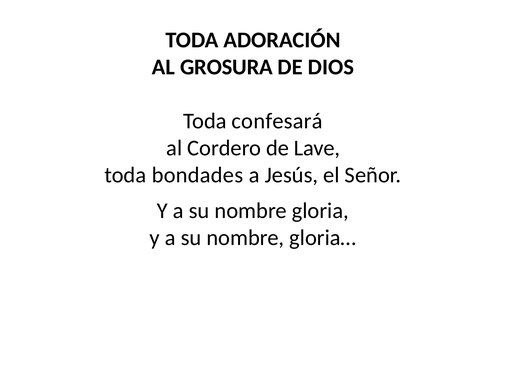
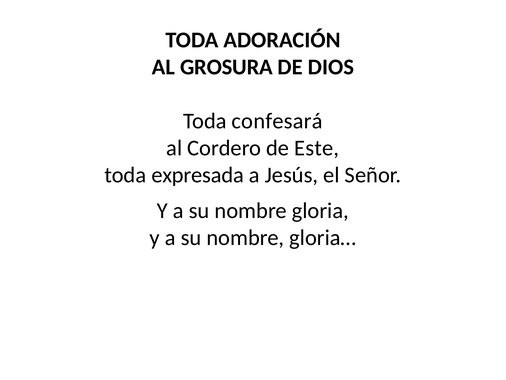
Lave: Lave -> Este (317, 148)
bondades: bondades -> expresada (198, 175)
